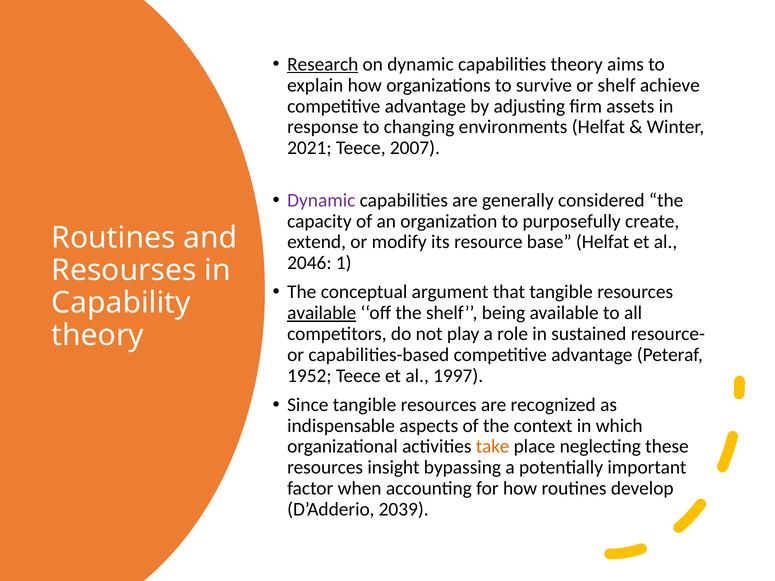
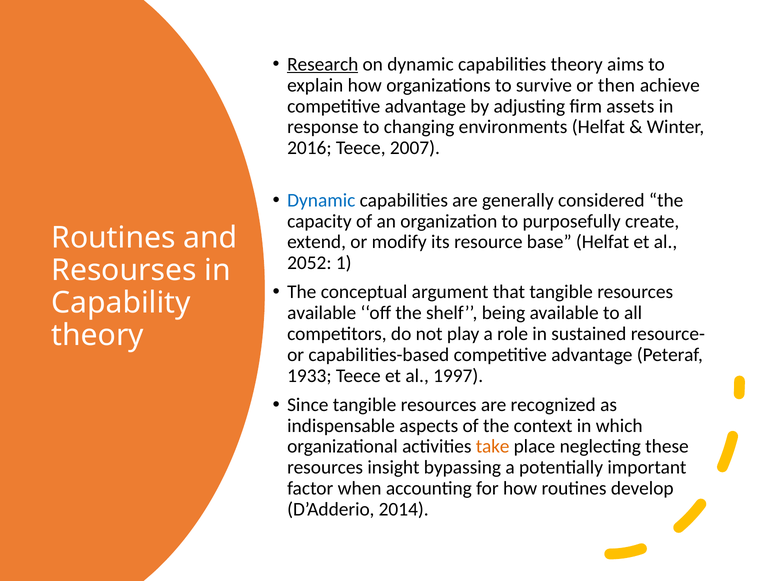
or shelf: shelf -> then (616, 85)
2021: 2021 -> 2016 (309, 148)
Dynamic colour: purple -> blue (321, 200)
2046: 2046 -> 2052 (309, 263)
available underline: present -> none (322, 313)
1952: 1952 -> 1933 (309, 376)
2039: 2039 -> 2014 (404, 510)
